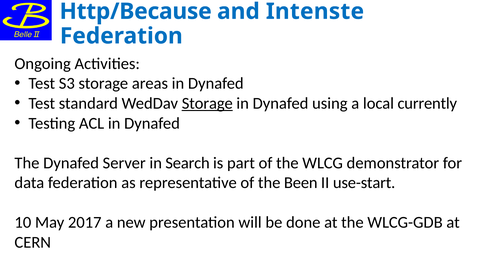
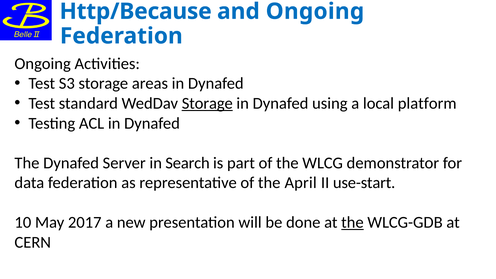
and Intenste: Intenste -> Ongoing (315, 11)
currently: currently -> platform (427, 103)
Been: Been -> April (301, 183)
the underline: none -> present (352, 222)
